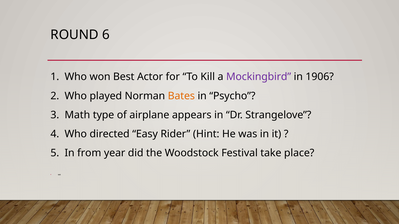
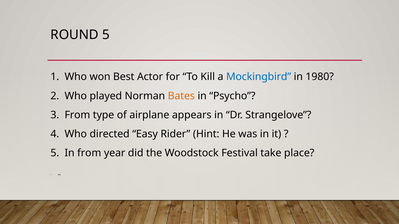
ROUND 6: 6 -> 5 (106, 35)
Mockingbird colour: purple -> blue (259, 77)
1906: 1906 -> 1980 (320, 77)
3 Math: Math -> From (77, 115)
